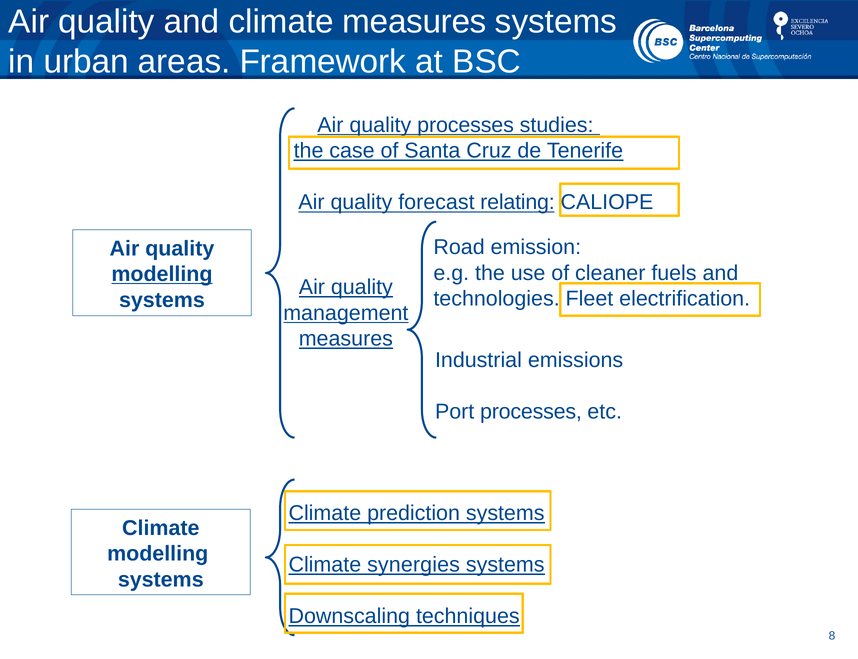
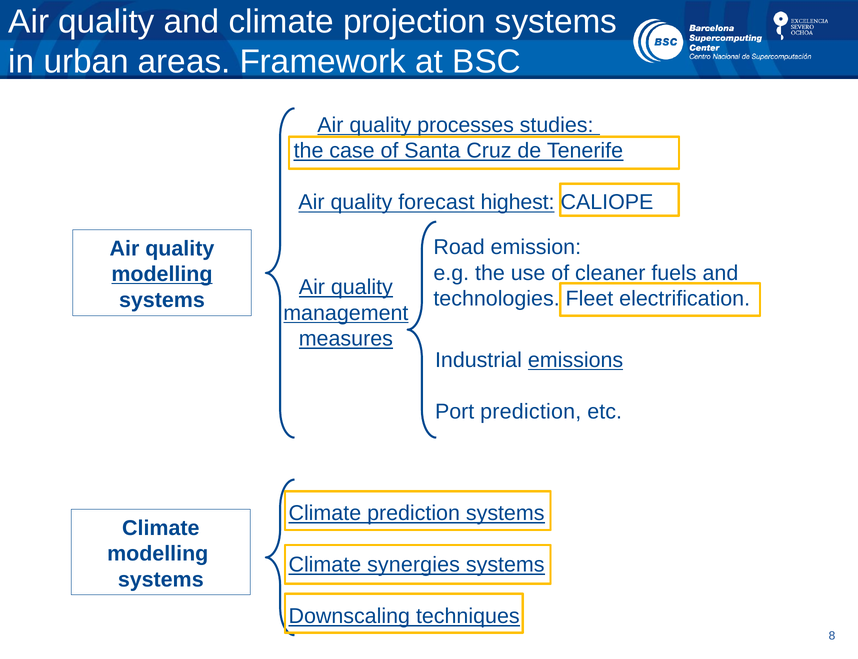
climate measures: measures -> projection (415, 22)
relating: relating -> highest (517, 202)
emissions underline: none -> present (576, 360)
Port processes: processes -> prediction (531, 412)
